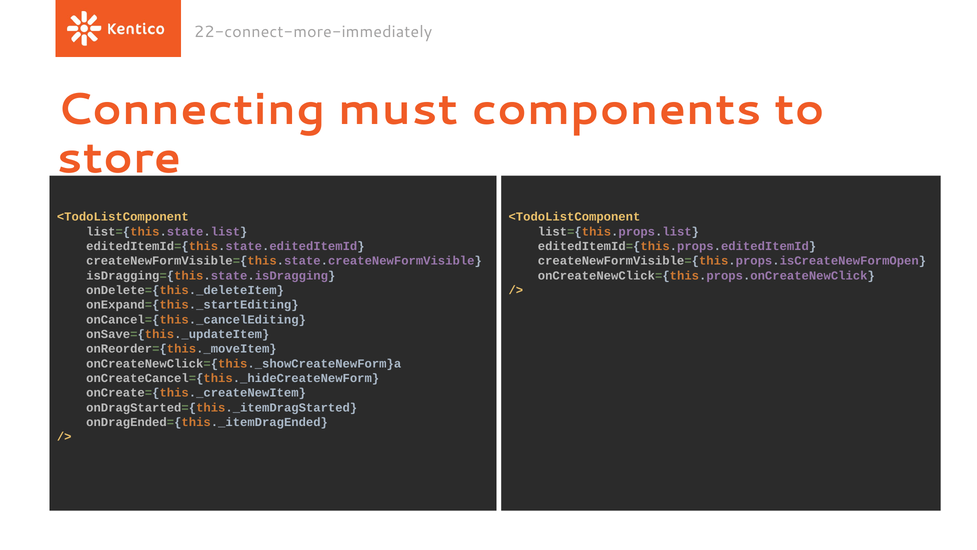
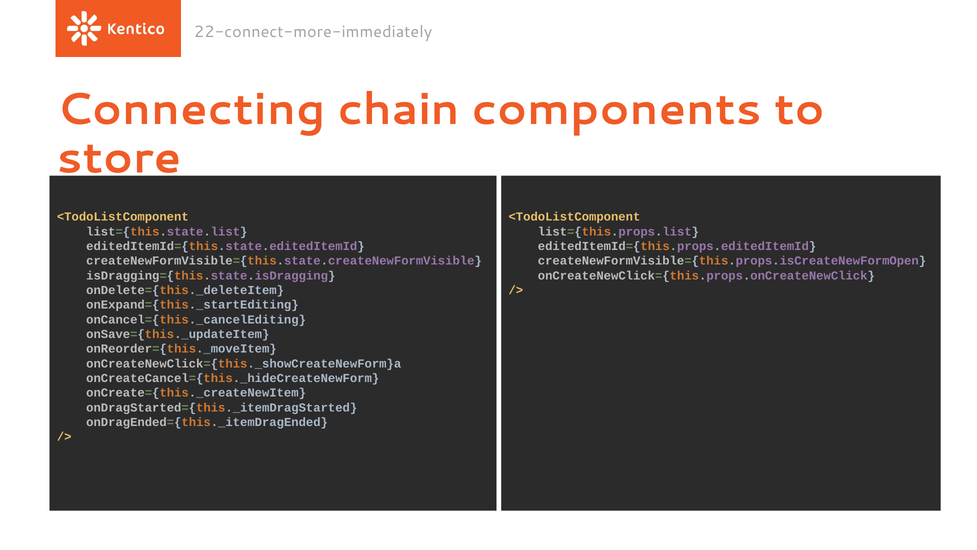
must: must -> chain (399, 109)
